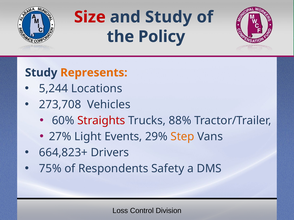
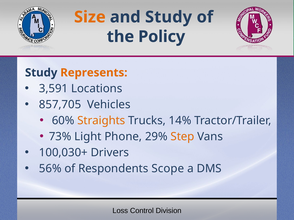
Size colour: red -> orange (90, 17)
5,244: 5,244 -> 3,591 (54, 89)
273,708: 273,708 -> 857,705 (60, 105)
Straights colour: red -> orange (101, 121)
88%: 88% -> 14% (180, 121)
27%: 27% -> 73% (60, 137)
Events: Events -> Phone (123, 137)
664,823+: 664,823+ -> 100,030+ (63, 153)
75%: 75% -> 56% (50, 169)
Safety: Safety -> Scope (168, 169)
